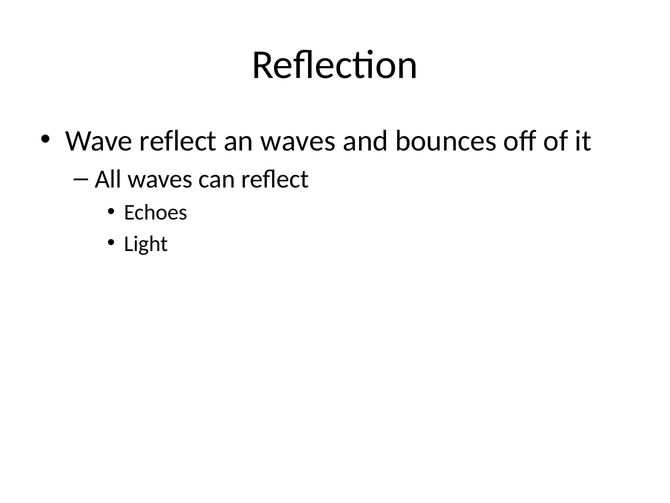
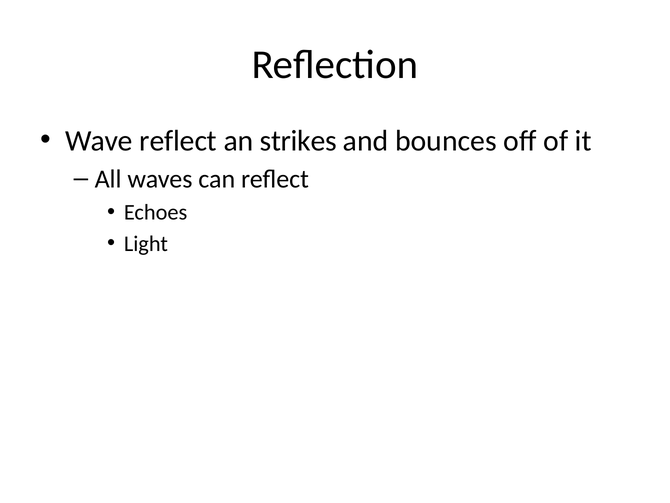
an waves: waves -> strikes (298, 141)
